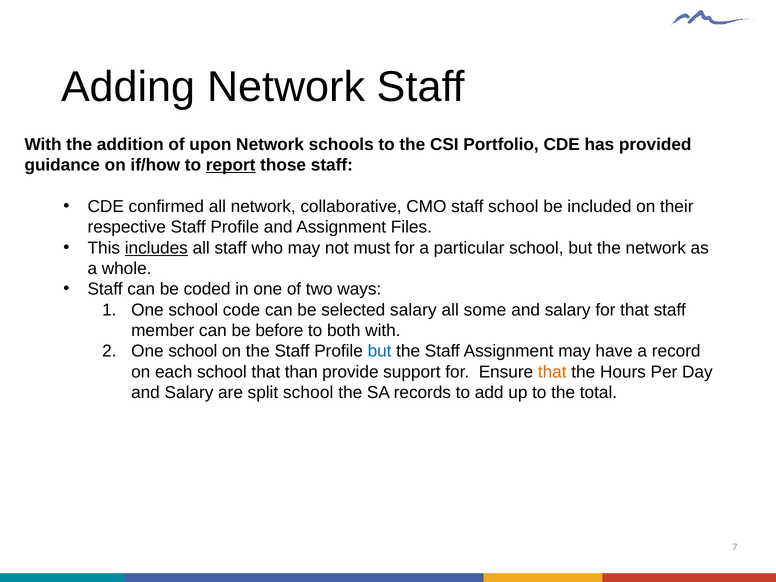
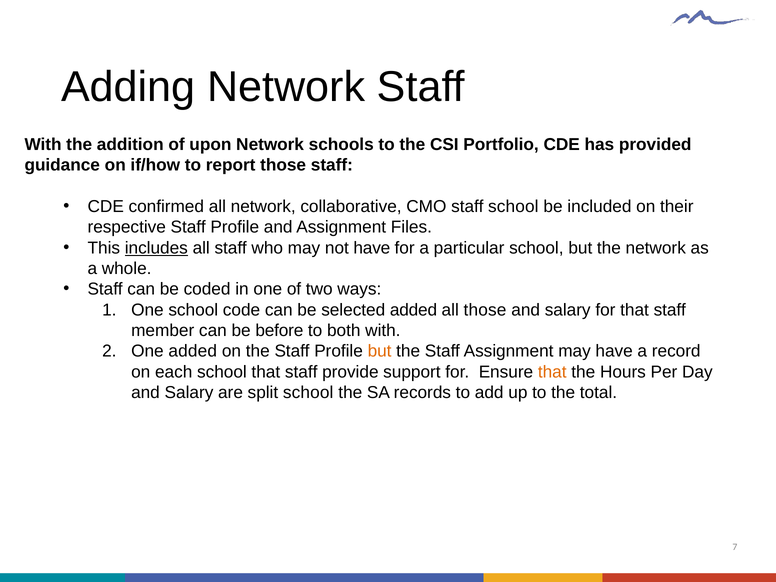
report underline: present -> none (231, 165)
not must: must -> have (372, 248)
selected salary: salary -> added (413, 310)
all some: some -> those (485, 310)
school: school -> added (193, 351)
but colour: blue -> orange (380, 351)
school that than: than -> staff (301, 372)
